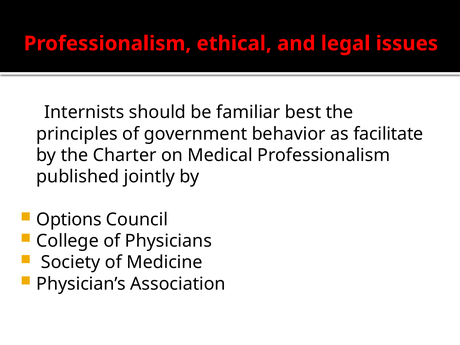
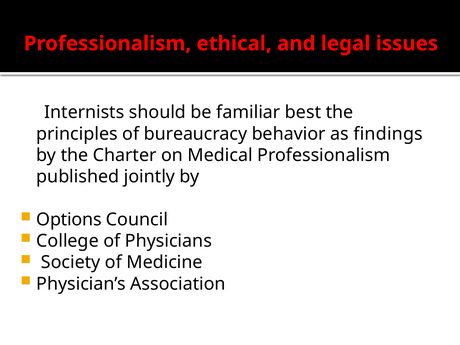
government: government -> bureaucracy (196, 134)
facilitate: facilitate -> findings (388, 134)
